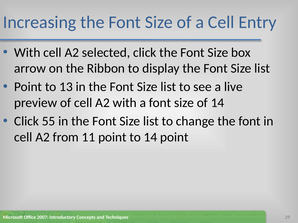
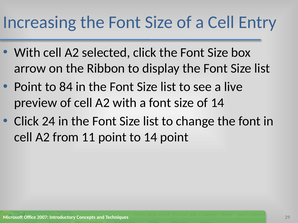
13: 13 -> 84 (66, 87)
55: 55 -> 24 (49, 121)
